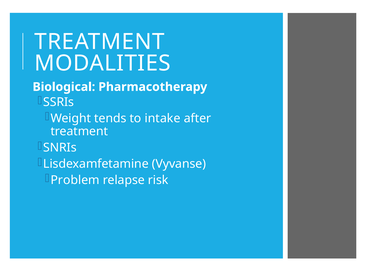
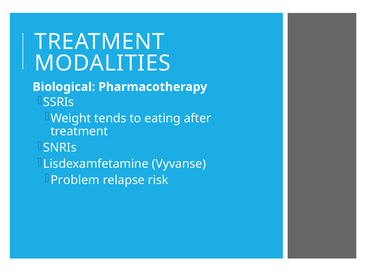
intake: intake -> eating (163, 118)
